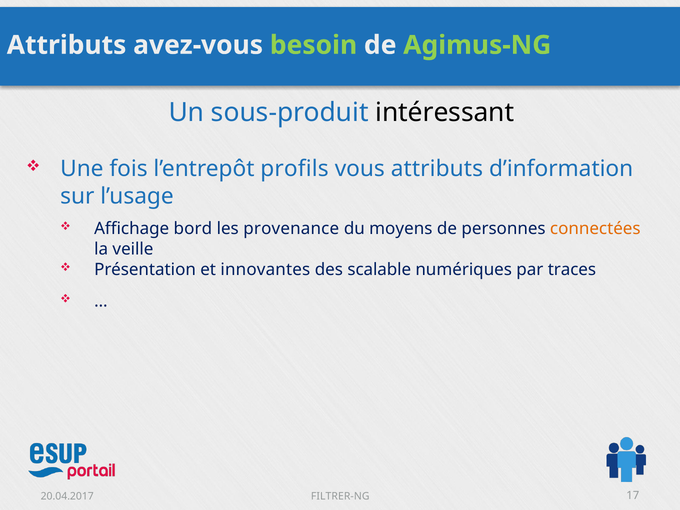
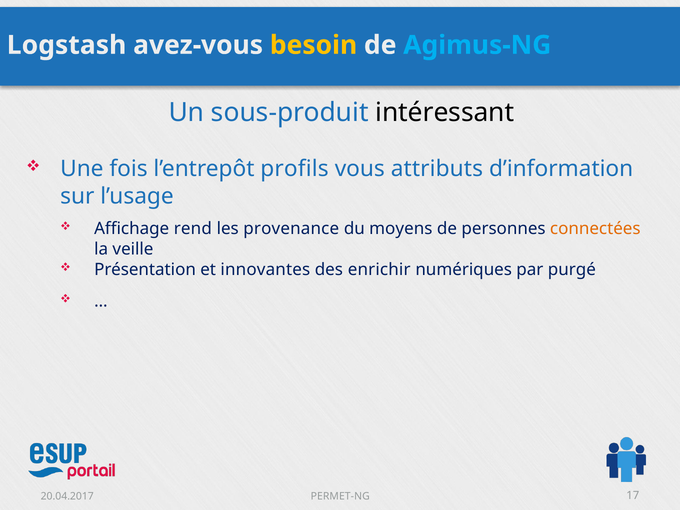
Attributs: Attributs -> Logstash (67, 45)
besoin colour: light green -> yellow (314, 45)
Agimus-NG colour: light green -> light blue (477, 45)
bord: bord -> rend (193, 229)
scalable: scalable -> enrichir (379, 269)
traces: traces -> purgé (572, 269)
FILTRER-NG: FILTRER-NG -> PERMET-NG (340, 496)
